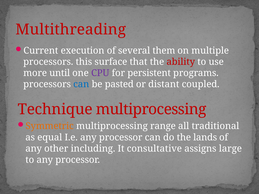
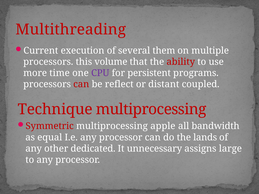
surface: surface -> volume (111, 62)
until: until -> time (60, 73)
can colour: blue -> red (81, 84)
pasted: pasted -> reflect (119, 84)
Symmetric colour: orange -> red (50, 126)
range: range -> apple (163, 126)
traditional: traditional -> bandwidth (215, 126)
including: including -> dedicated (93, 149)
consultative: consultative -> unnecessary (154, 149)
